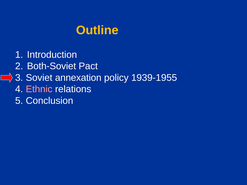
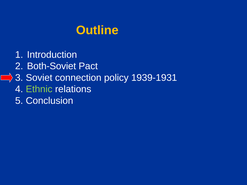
annexation: annexation -> connection (78, 78)
1939-1955: 1939-1955 -> 1939-1931 (154, 78)
Ethnic colour: pink -> light green (39, 89)
